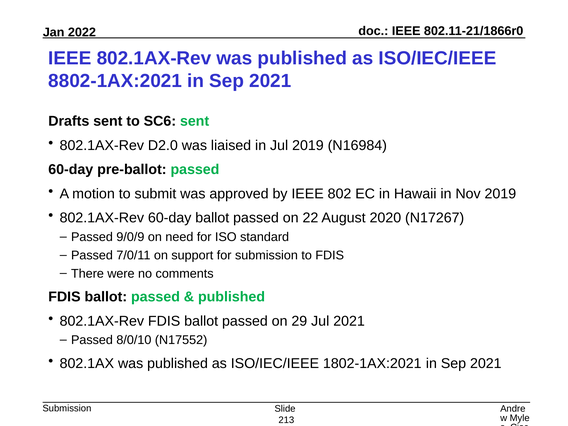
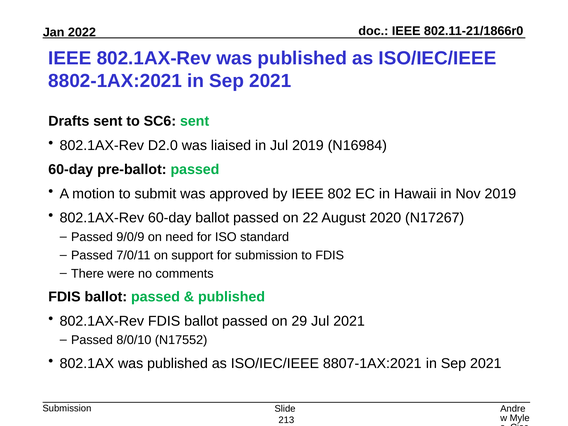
1802-1AX:2021: 1802-1AX:2021 -> 8807-1AX:2021 (372, 363)
